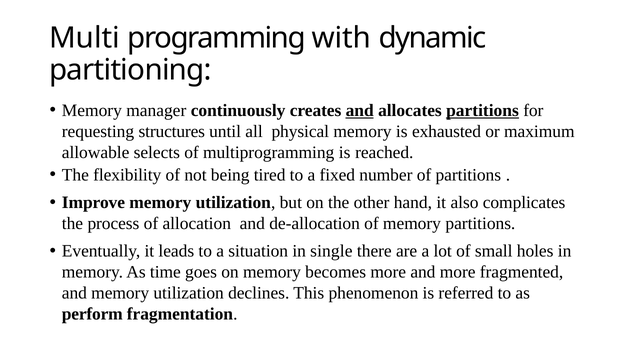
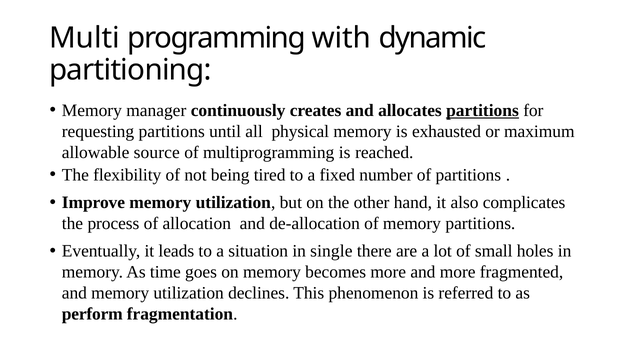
and underline: present -> none (360, 111)
requesting structures: structures -> partitions (172, 131)
selects: selects -> source (157, 152)
